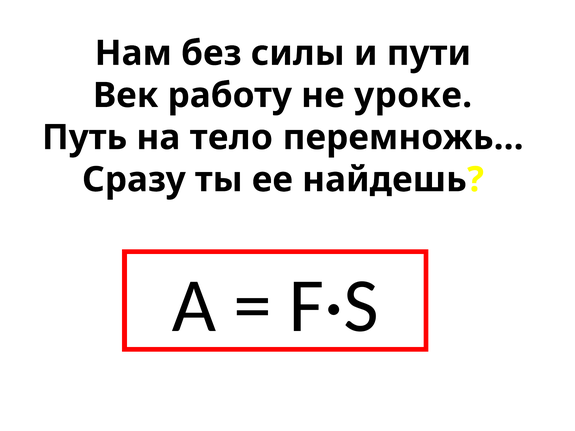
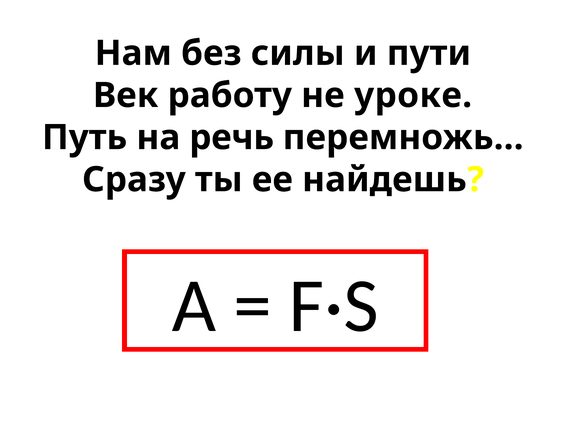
тело: тело -> речь (232, 138)
